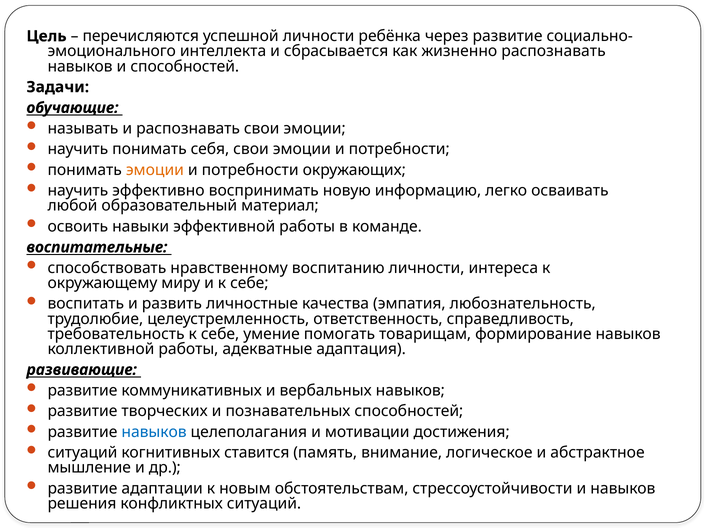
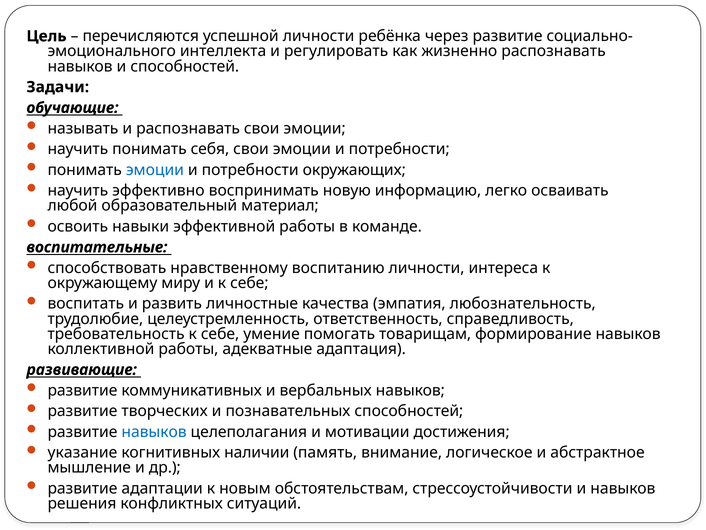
сбрасывается: сбрасывается -> регулировать (336, 51)
эмоции colour: orange -> blue (155, 170)
ситуаций: ситуаций -> указание (82, 452)
ставится: ставится -> наличии (257, 452)
